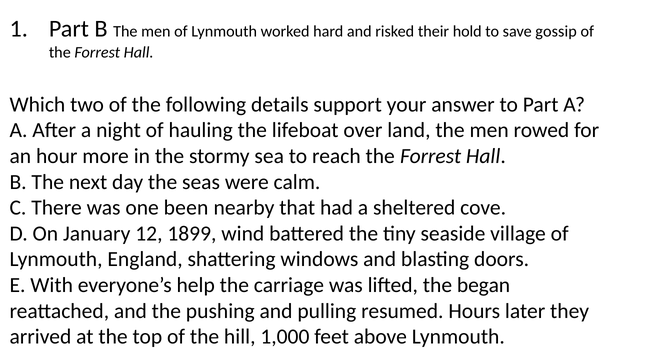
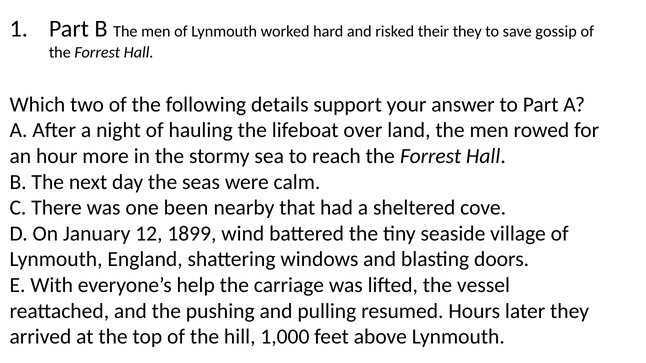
their hold: hold -> they (467, 32)
began: began -> vessel (483, 285)
